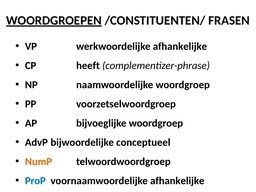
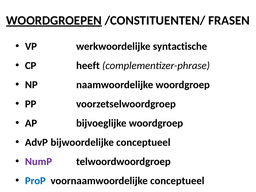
werkwoordelijke afhankelijke: afhankelijke -> syntactische (180, 46)
NumP colour: orange -> purple (38, 162)
voornaamwoordelijke afhankelijke: afhankelijke -> conceptueel (177, 181)
